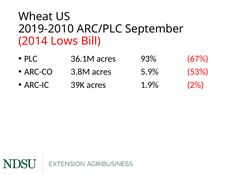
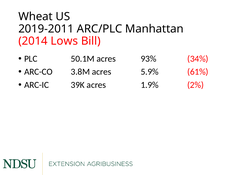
2019-2010: 2019-2010 -> 2019-2011 (46, 29)
September: September -> Manhattan (154, 29)
36.1M: 36.1M -> 50.1M (83, 59)
67%: 67% -> 34% (198, 59)
53%: 53% -> 61% (198, 72)
